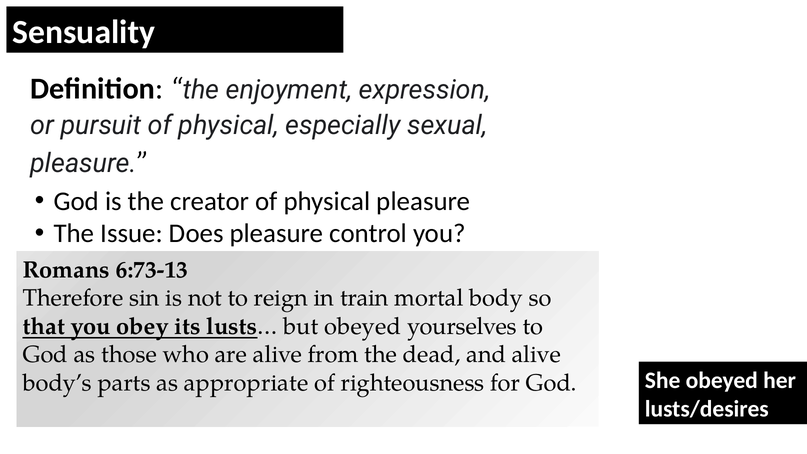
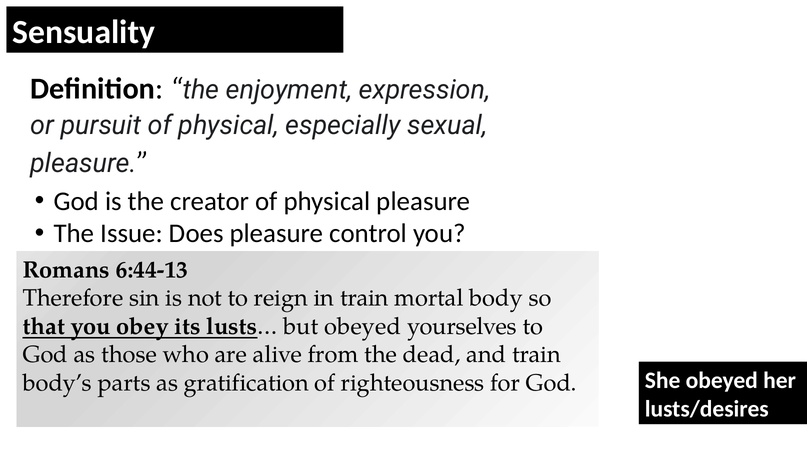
6:73-13: 6:73-13 -> 6:44-13 (152, 270)
and alive: alive -> train (536, 355)
appropriate: appropriate -> gratification (246, 383)
